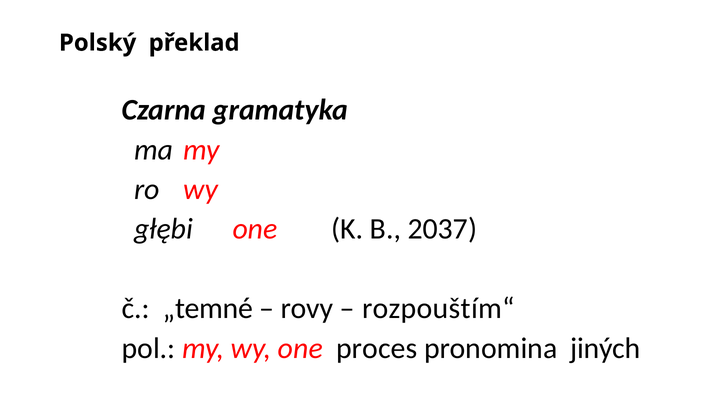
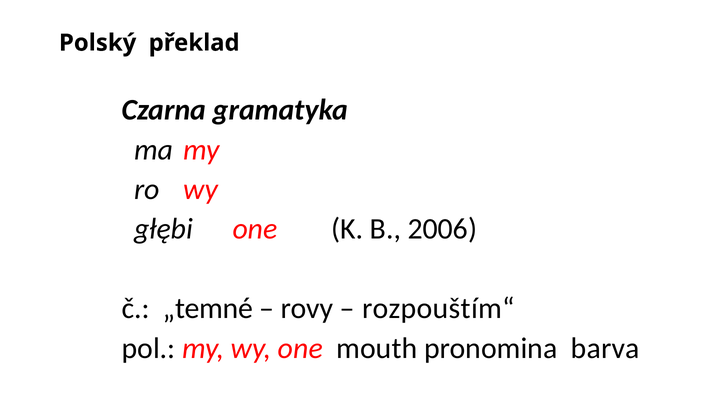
2037: 2037 -> 2006 (442, 229)
proces: proces -> mouth (377, 348)
jiných: jiných -> barva (605, 348)
